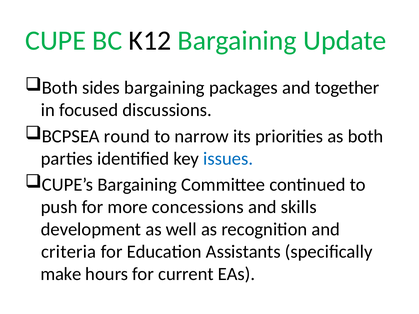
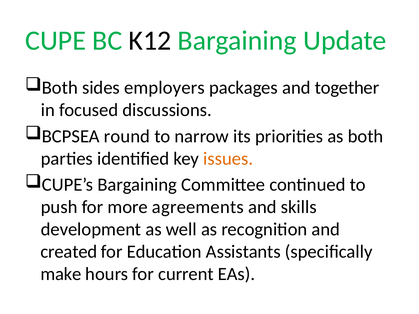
sides bargaining: bargaining -> employers (164, 88)
issues colour: blue -> orange (228, 159)
concessions: concessions -> agreements (198, 207)
criteria: criteria -> created (69, 252)
